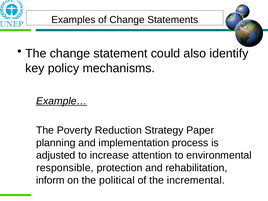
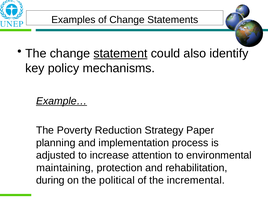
statement underline: none -> present (120, 54)
responsible: responsible -> maintaining (65, 168)
inform: inform -> during (50, 180)
